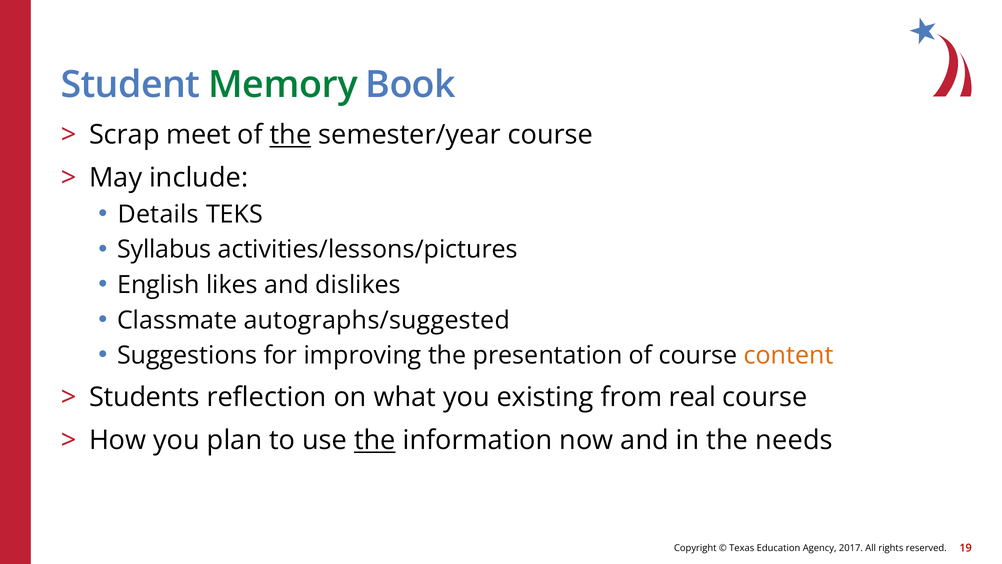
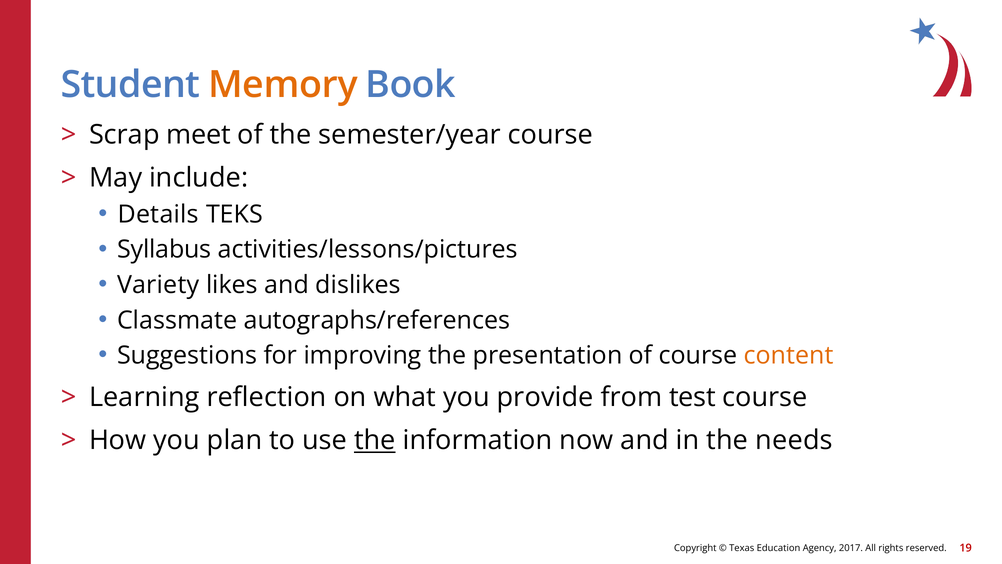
Memory colour: green -> orange (283, 85)
the underline: present -> none (290, 135)
English: English -> Variety (158, 285)
autographs/suggested: autographs/suggested -> autographs/references (377, 320)
Students: Students -> Learning (144, 397)
existing: existing -> provide (545, 397)
real: real -> test (692, 397)
